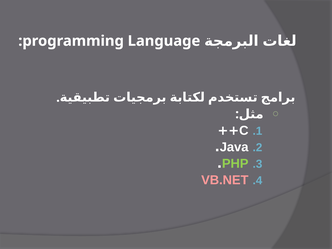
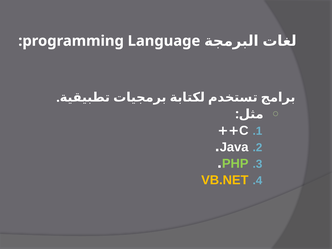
VB.NET colour: pink -> yellow (225, 180)
